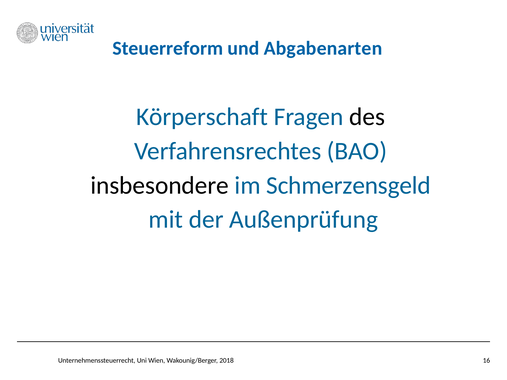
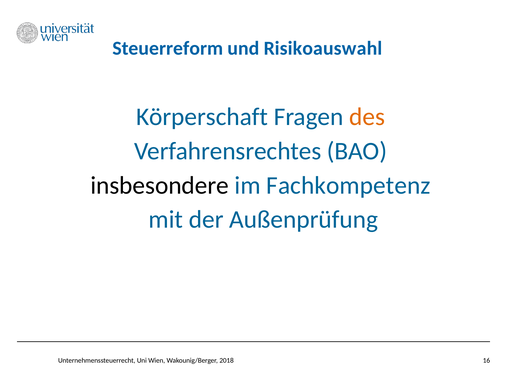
Abgabenarten: Abgabenarten -> Risikoauswahl (323, 48)
des colour: black -> orange (367, 117)
Schmerzensgeld: Schmerzensgeld -> Fachkompetenz (348, 185)
